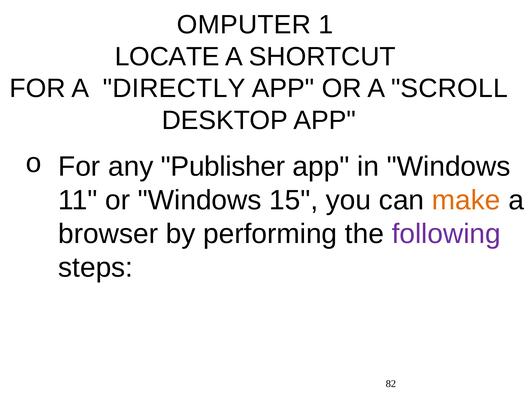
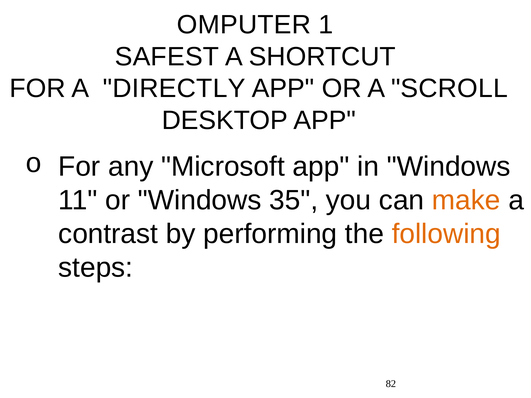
LOCATE: LOCATE -> SAFEST (167, 57)
Publisher: Publisher -> Microsoft (223, 167)
15: 15 -> 35 (294, 200)
browser: browser -> contrast (108, 234)
following colour: purple -> orange (446, 234)
